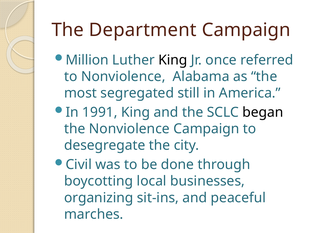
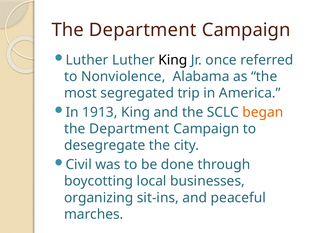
Million: Million -> Luther (87, 60)
still: still -> trip (189, 93)
1991: 1991 -> 1913 (100, 112)
began colour: black -> orange (263, 112)
Nonviolence: Nonviolence -> Department (129, 129)
